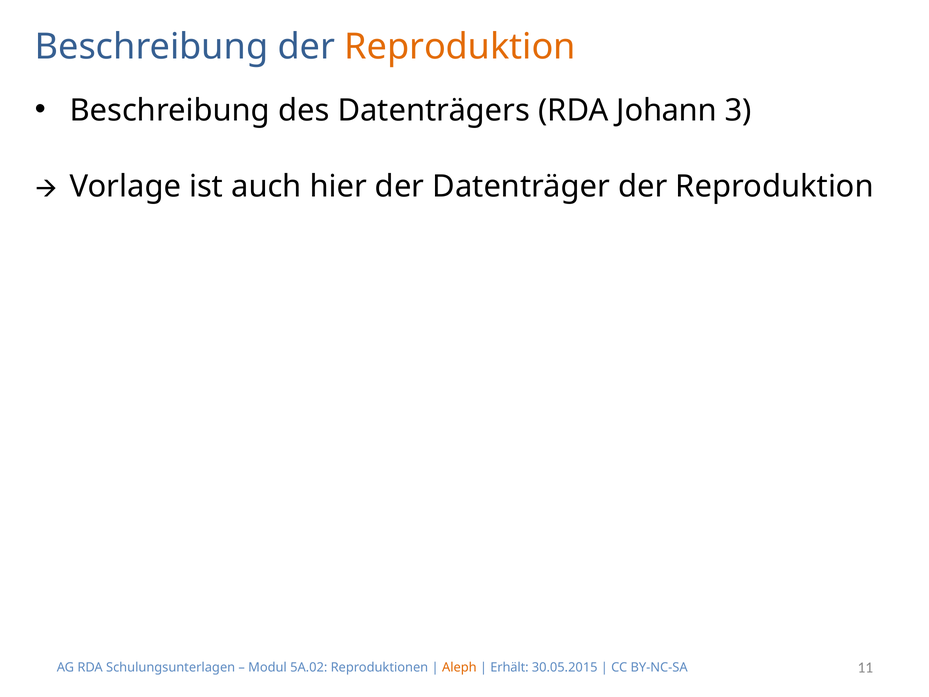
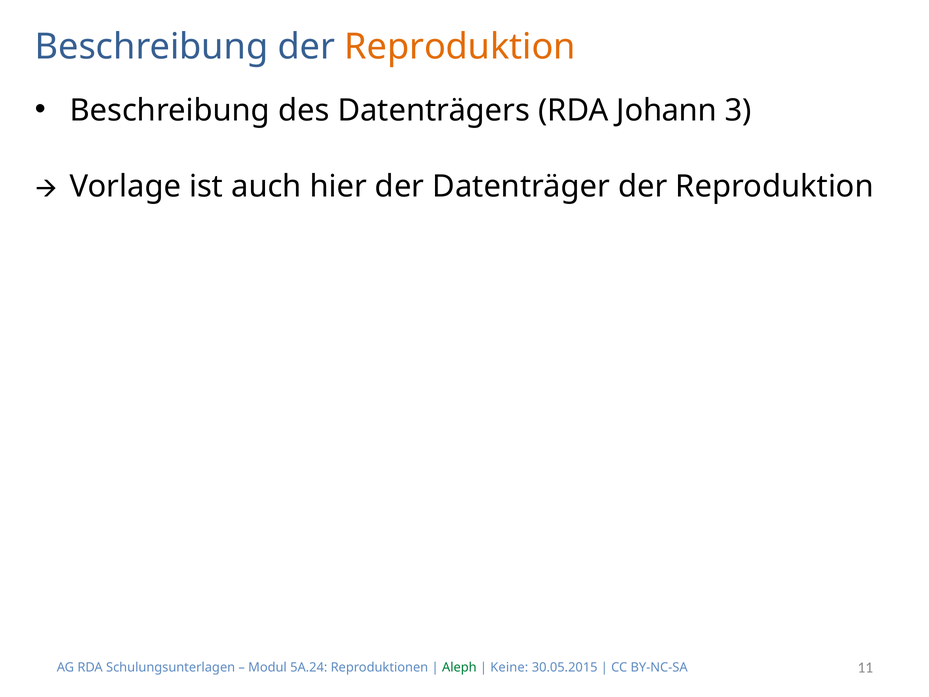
5A.02: 5A.02 -> 5A.24 (309, 667)
Aleph colour: orange -> green (459, 667)
Erhält: Erhält -> Keine (509, 667)
